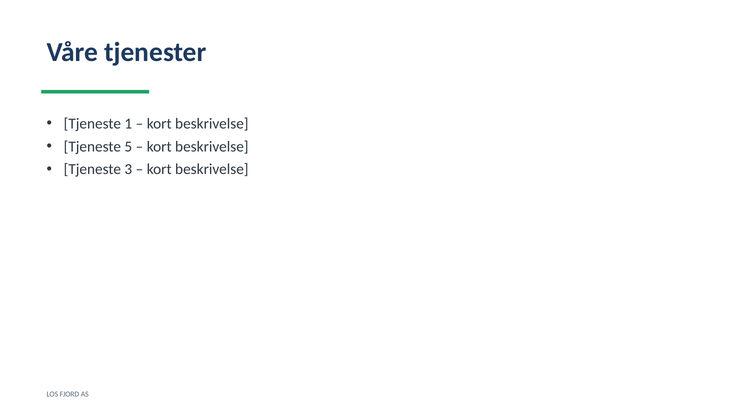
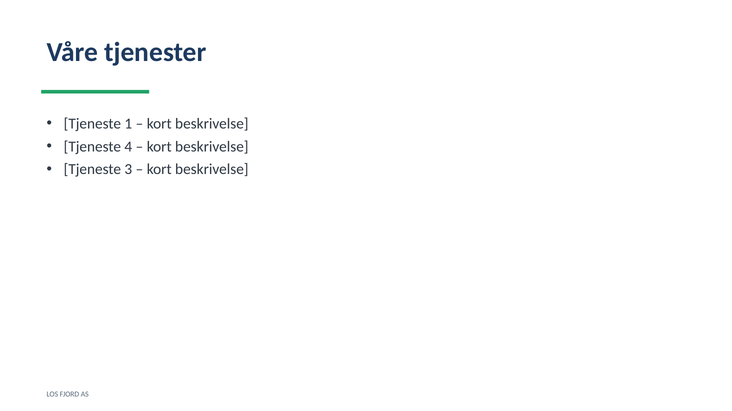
5: 5 -> 4 (128, 147)
